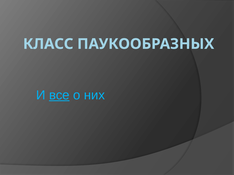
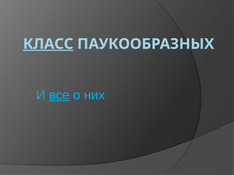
КЛАСС underline: none -> present (48, 44)
